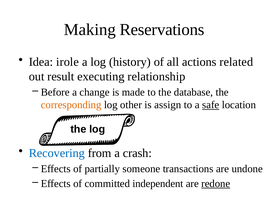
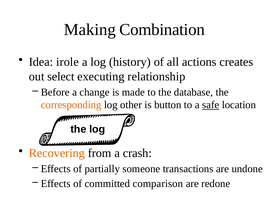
Reservations: Reservations -> Combination (162, 29)
related: related -> creates (236, 62)
result: result -> select (61, 76)
assign: assign -> button (168, 105)
Recovering colour: blue -> orange (57, 153)
independent: independent -> comparison (158, 183)
redone underline: present -> none (216, 183)
